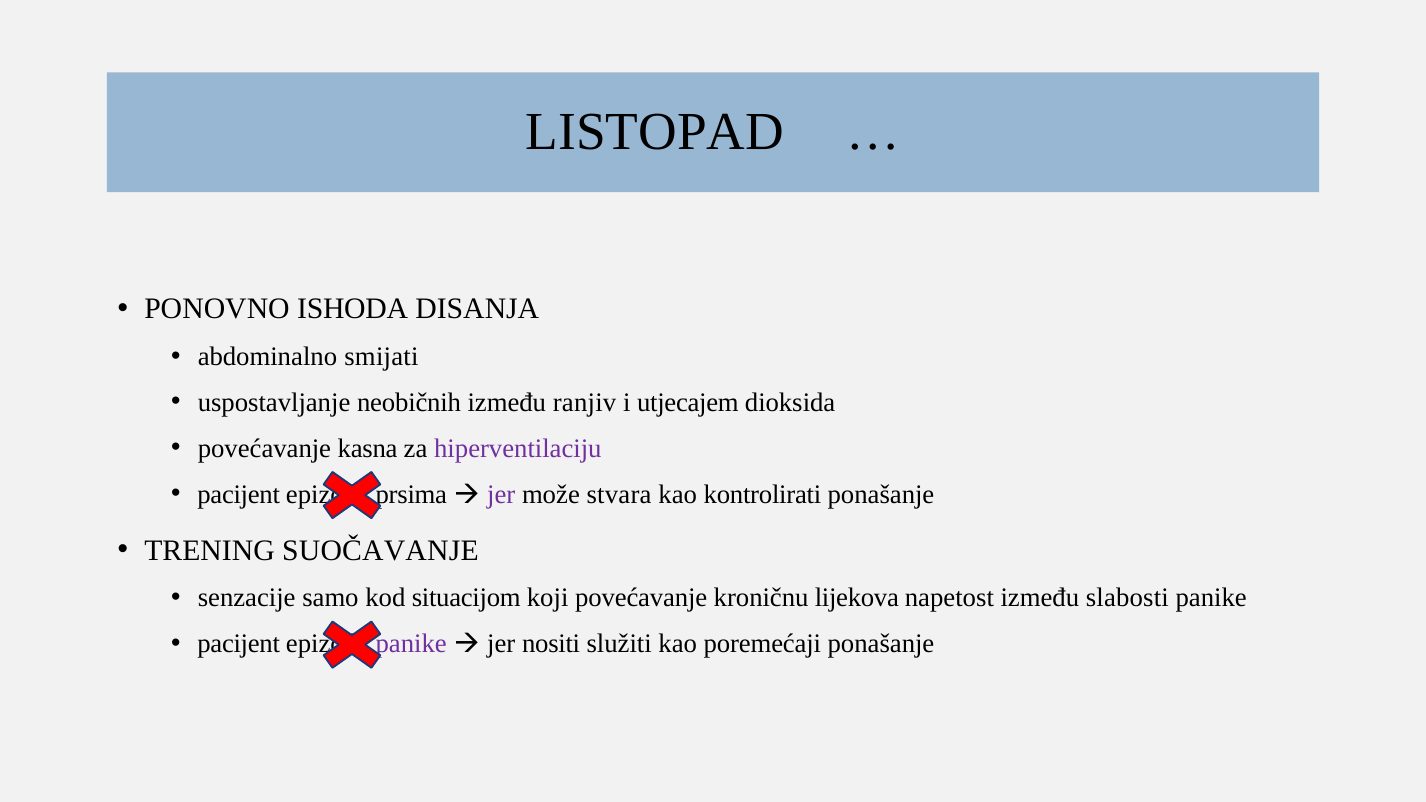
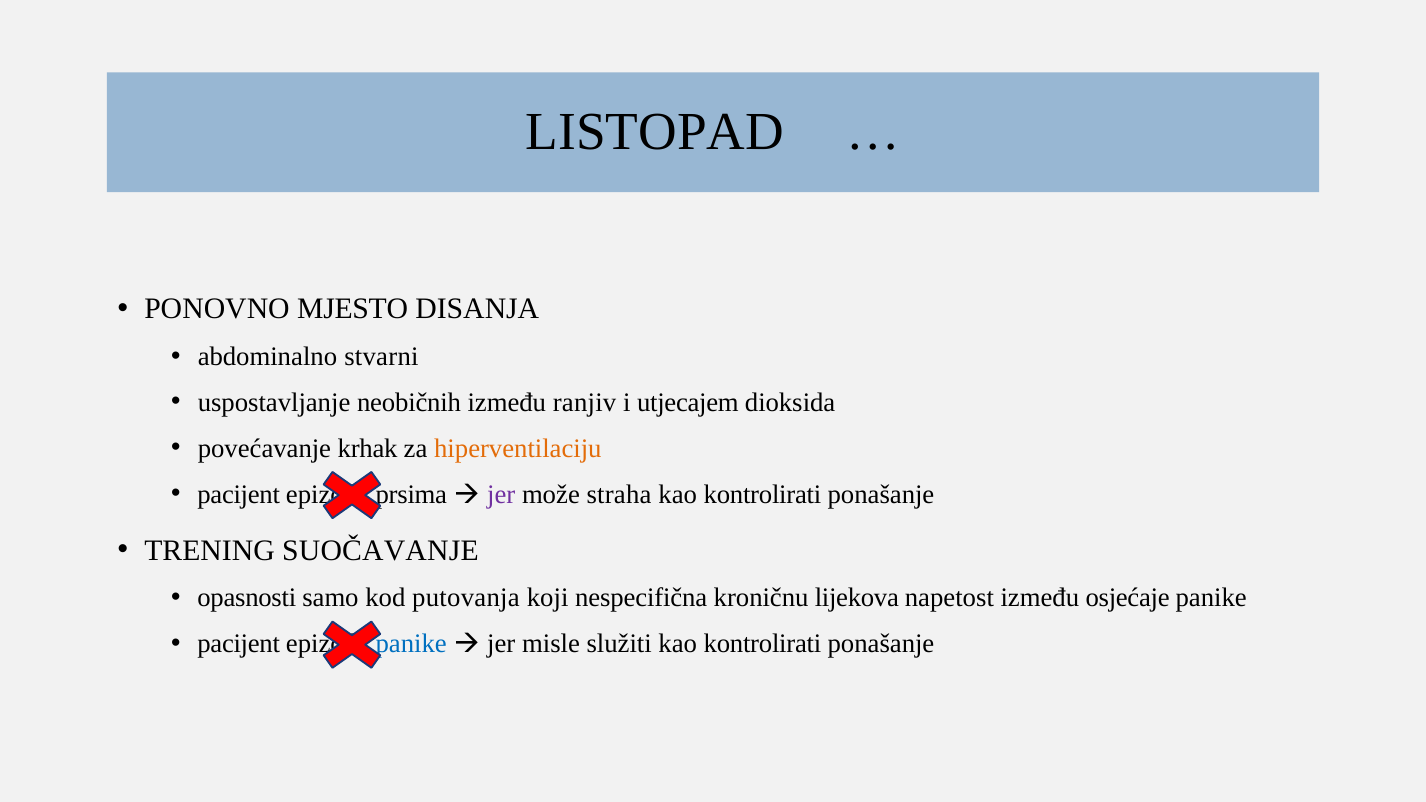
ISHODA: ISHODA -> MJESTO (353, 309)
smijati: smijati -> stvarni (381, 357)
kasna: kasna -> krhak (368, 448)
hiperventilaciju colour: purple -> orange (518, 448)
stvara: stvara -> straha (619, 494)
senzacije: senzacije -> opasnosti (247, 598)
situacijom: situacijom -> putovanja (466, 598)
koji povećavanje: povećavanje -> nespecifična (641, 598)
slabosti: slabosti -> osjećaje (1128, 598)
panike colour: purple -> blue (411, 644)
nositi: nositi -> misle (551, 644)
služiti kao poremećaji: poremećaji -> kontrolirati (762, 644)
